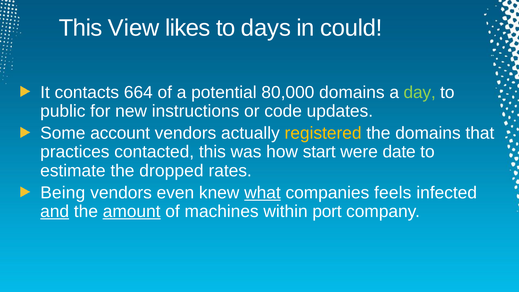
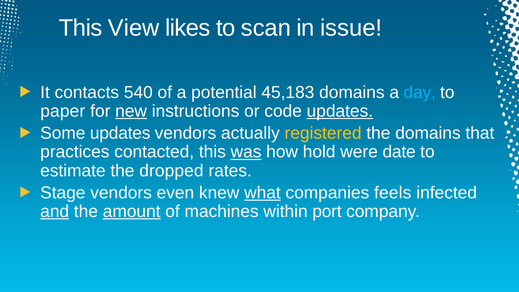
days: days -> scan (266, 28)
could: could -> issue (351, 28)
664: 664 -> 540 (138, 92)
80,000: 80,000 -> 45,183 (288, 92)
day colour: light green -> light blue (420, 92)
public: public -> paper (63, 111)
new underline: none -> present (131, 111)
updates underline: none -> present (340, 111)
Some account: account -> updates (120, 133)
was underline: none -> present (246, 152)
start: start -> hold (319, 152)
Being: Being -> Stage (63, 193)
